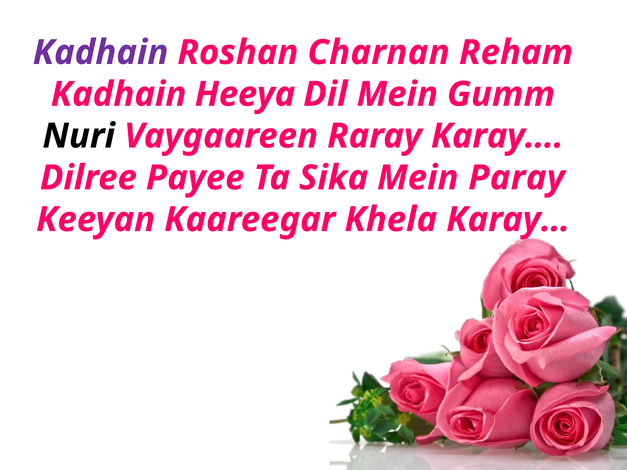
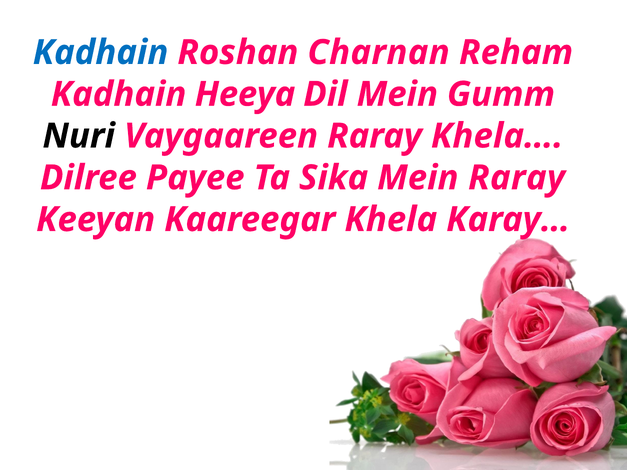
Kadhain colour: purple -> blue (101, 53)
Raray Karay…: Karay… -> Khela… (497, 136)
Mein Paray: Paray -> Raray (517, 178)
